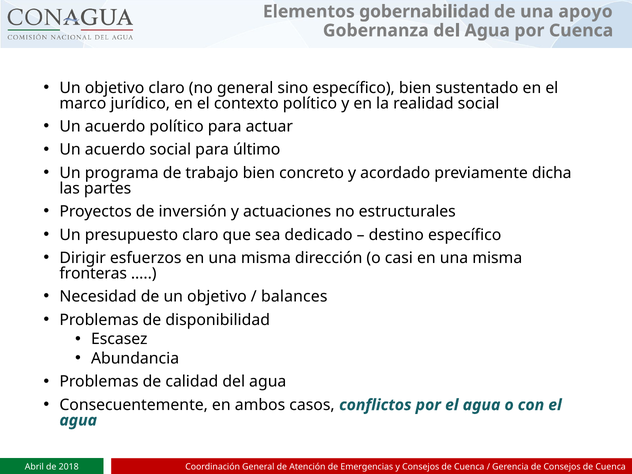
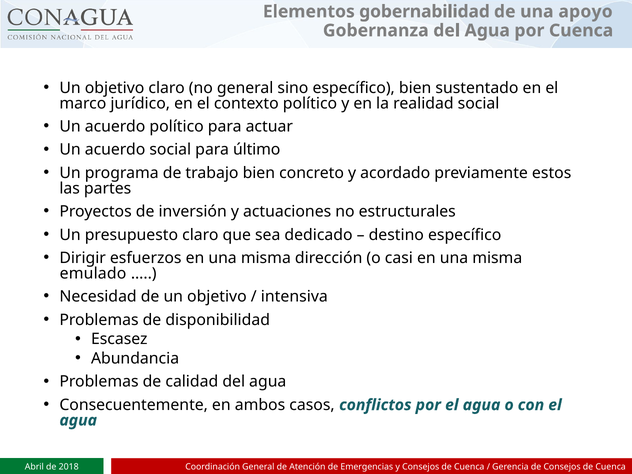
dicha: dicha -> estos (552, 173)
fronteras: fronteras -> emulado (93, 273)
balances: balances -> intensiva (294, 297)
